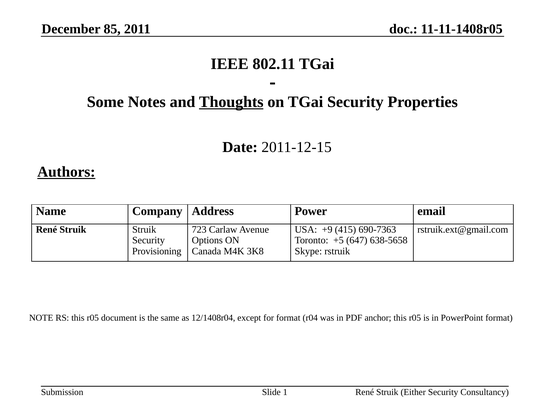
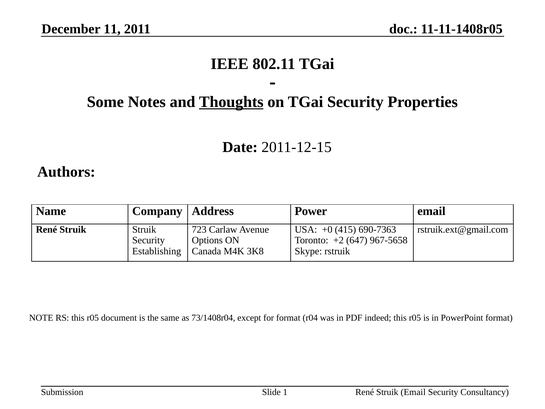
85: 85 -> 11 (112, 29)
Authors underline: present -> none (66, 172)
+9: +9 -> +0 (327, 229)
+5: +5 -> +2 (338, 240)
638-5658: 638-5658 -> 967-5658 (389, 240)
Provisioning: Provisioning -> Establishing (157, 251)
12/1408r04: 12/1408r04 -> 73/1408r04 (213, 318)
anchor: anchor -> indeed (378, 318)
Struik Either: Either -> Email (413, 392)
